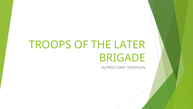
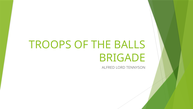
LATER: LATER -> BALLS (130, 45)
